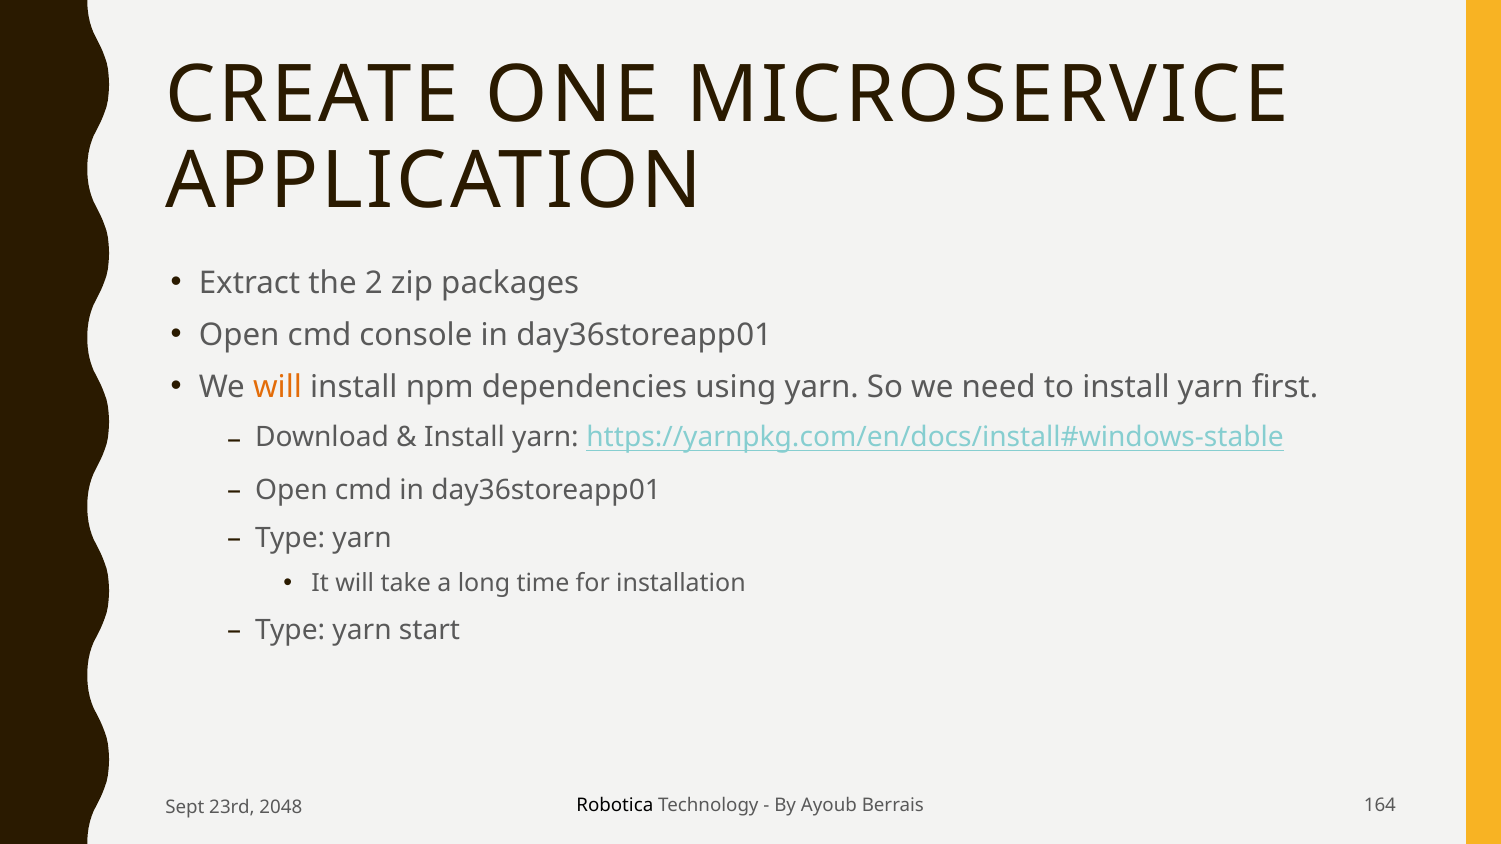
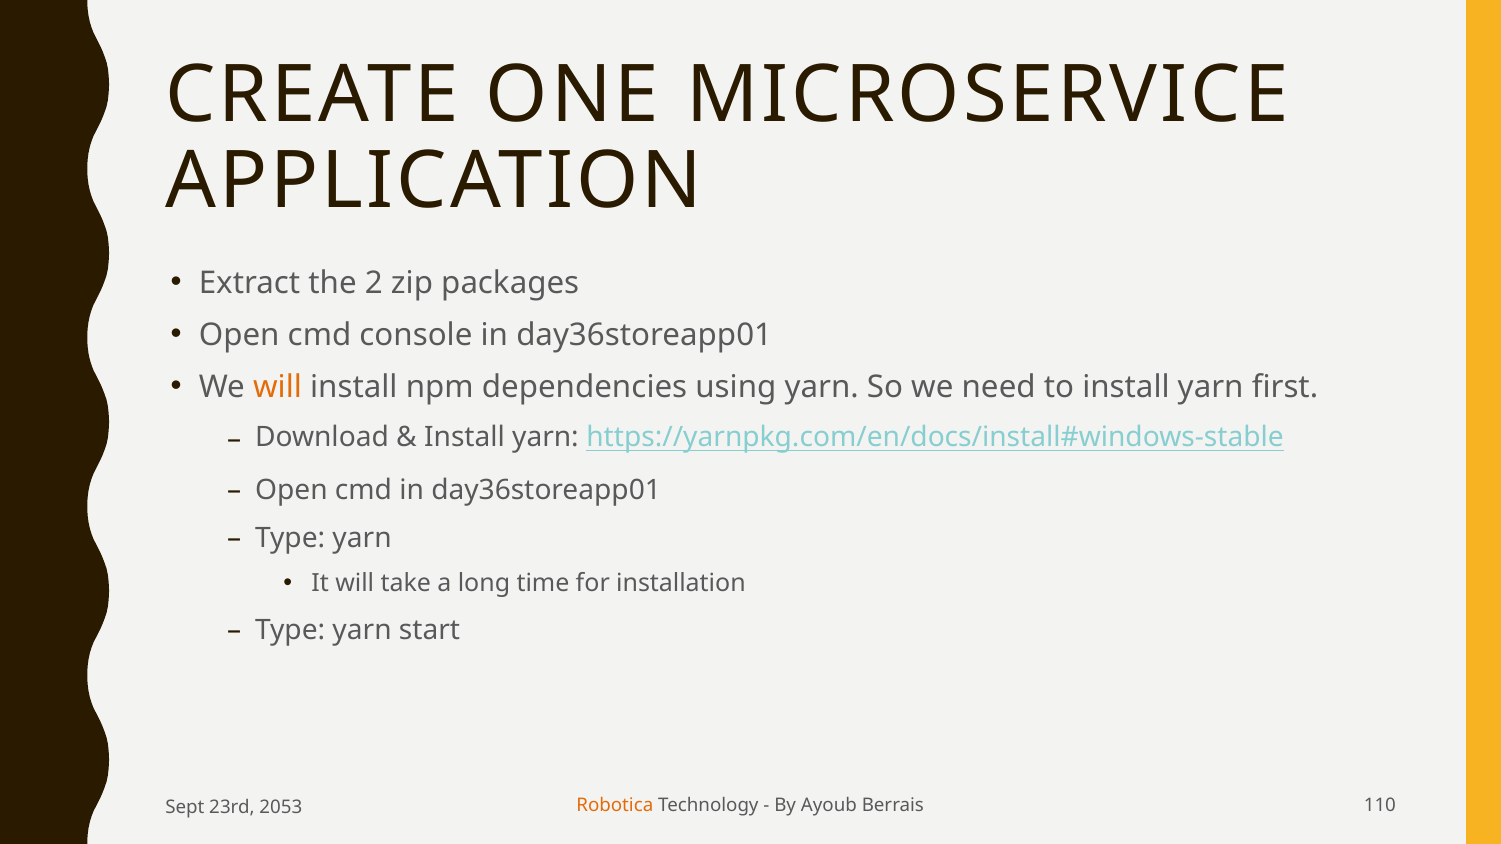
Robotica colour: black -> orange (615, 806)
164: 164 -> 110 (1380, 806)
2048: 2048 -> 2053 (281, 808)
